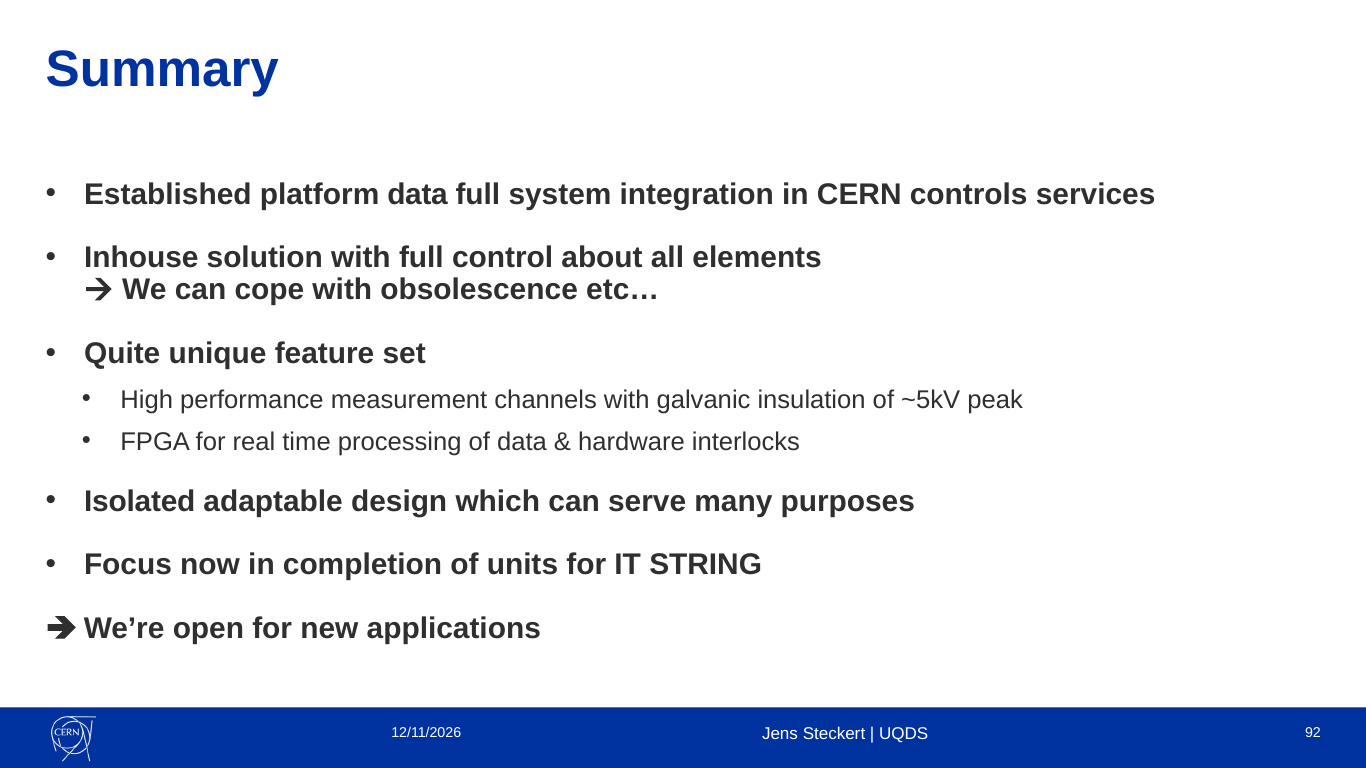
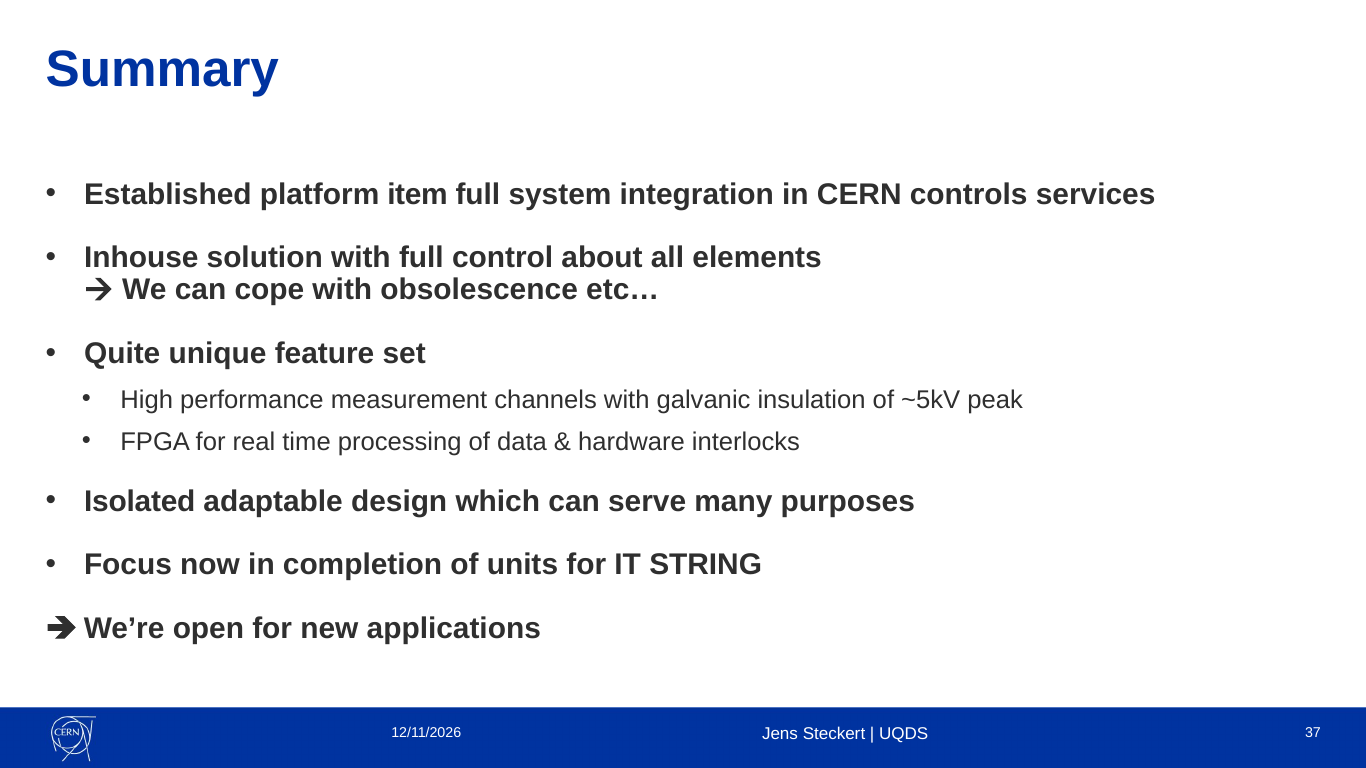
platform data: data -> item (418, 194)
92: 92 -> 37 (1313, 734)
